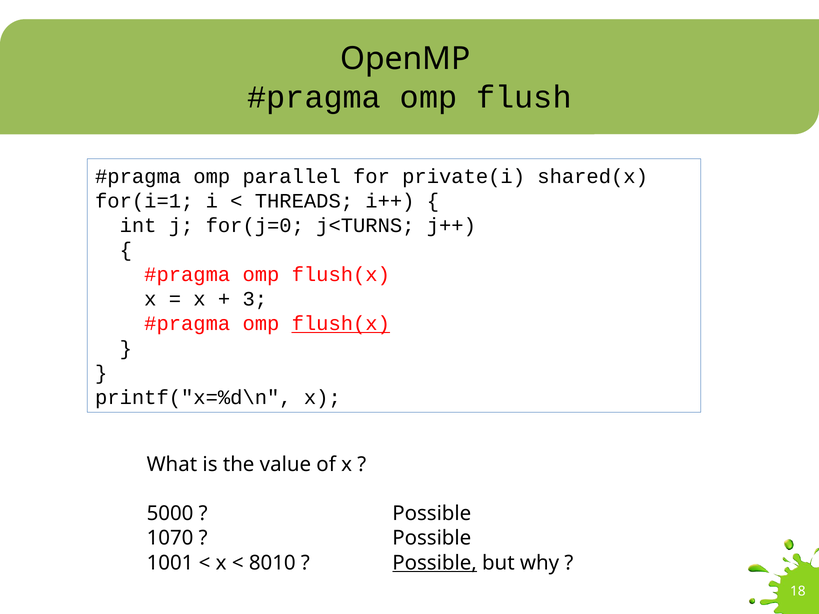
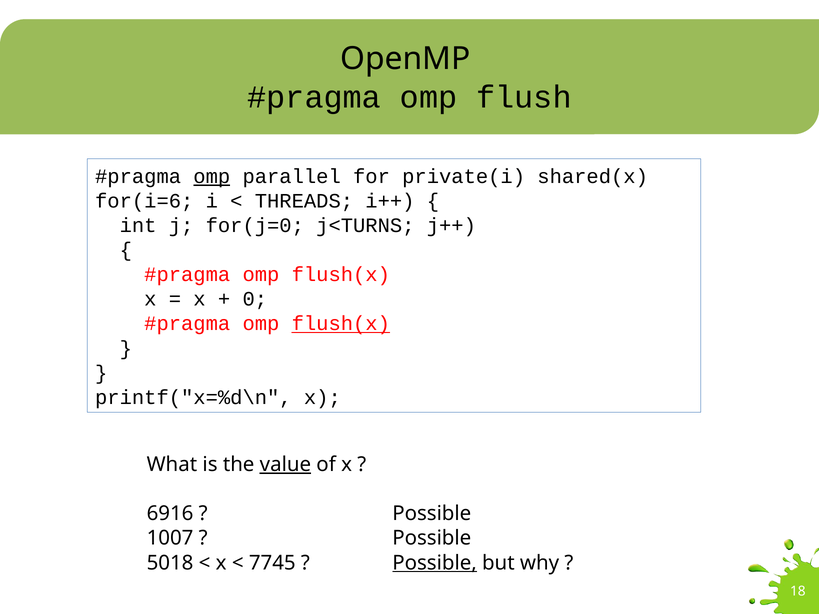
omp underline: none -> present (212, 176)
for(i=1: for(i=1 -> for(i=6 (144, 201)
3: 3 -> 0 (255, 299)
value underline: none -> present (285, 465)
5000: 5000 -> 6916 (170, 514)
1070: 1070 -> 1007 (170, 538)
1001: 1001 -> 5018 (170, 563)
8010: 8010 -> 7745 (272, 563)
